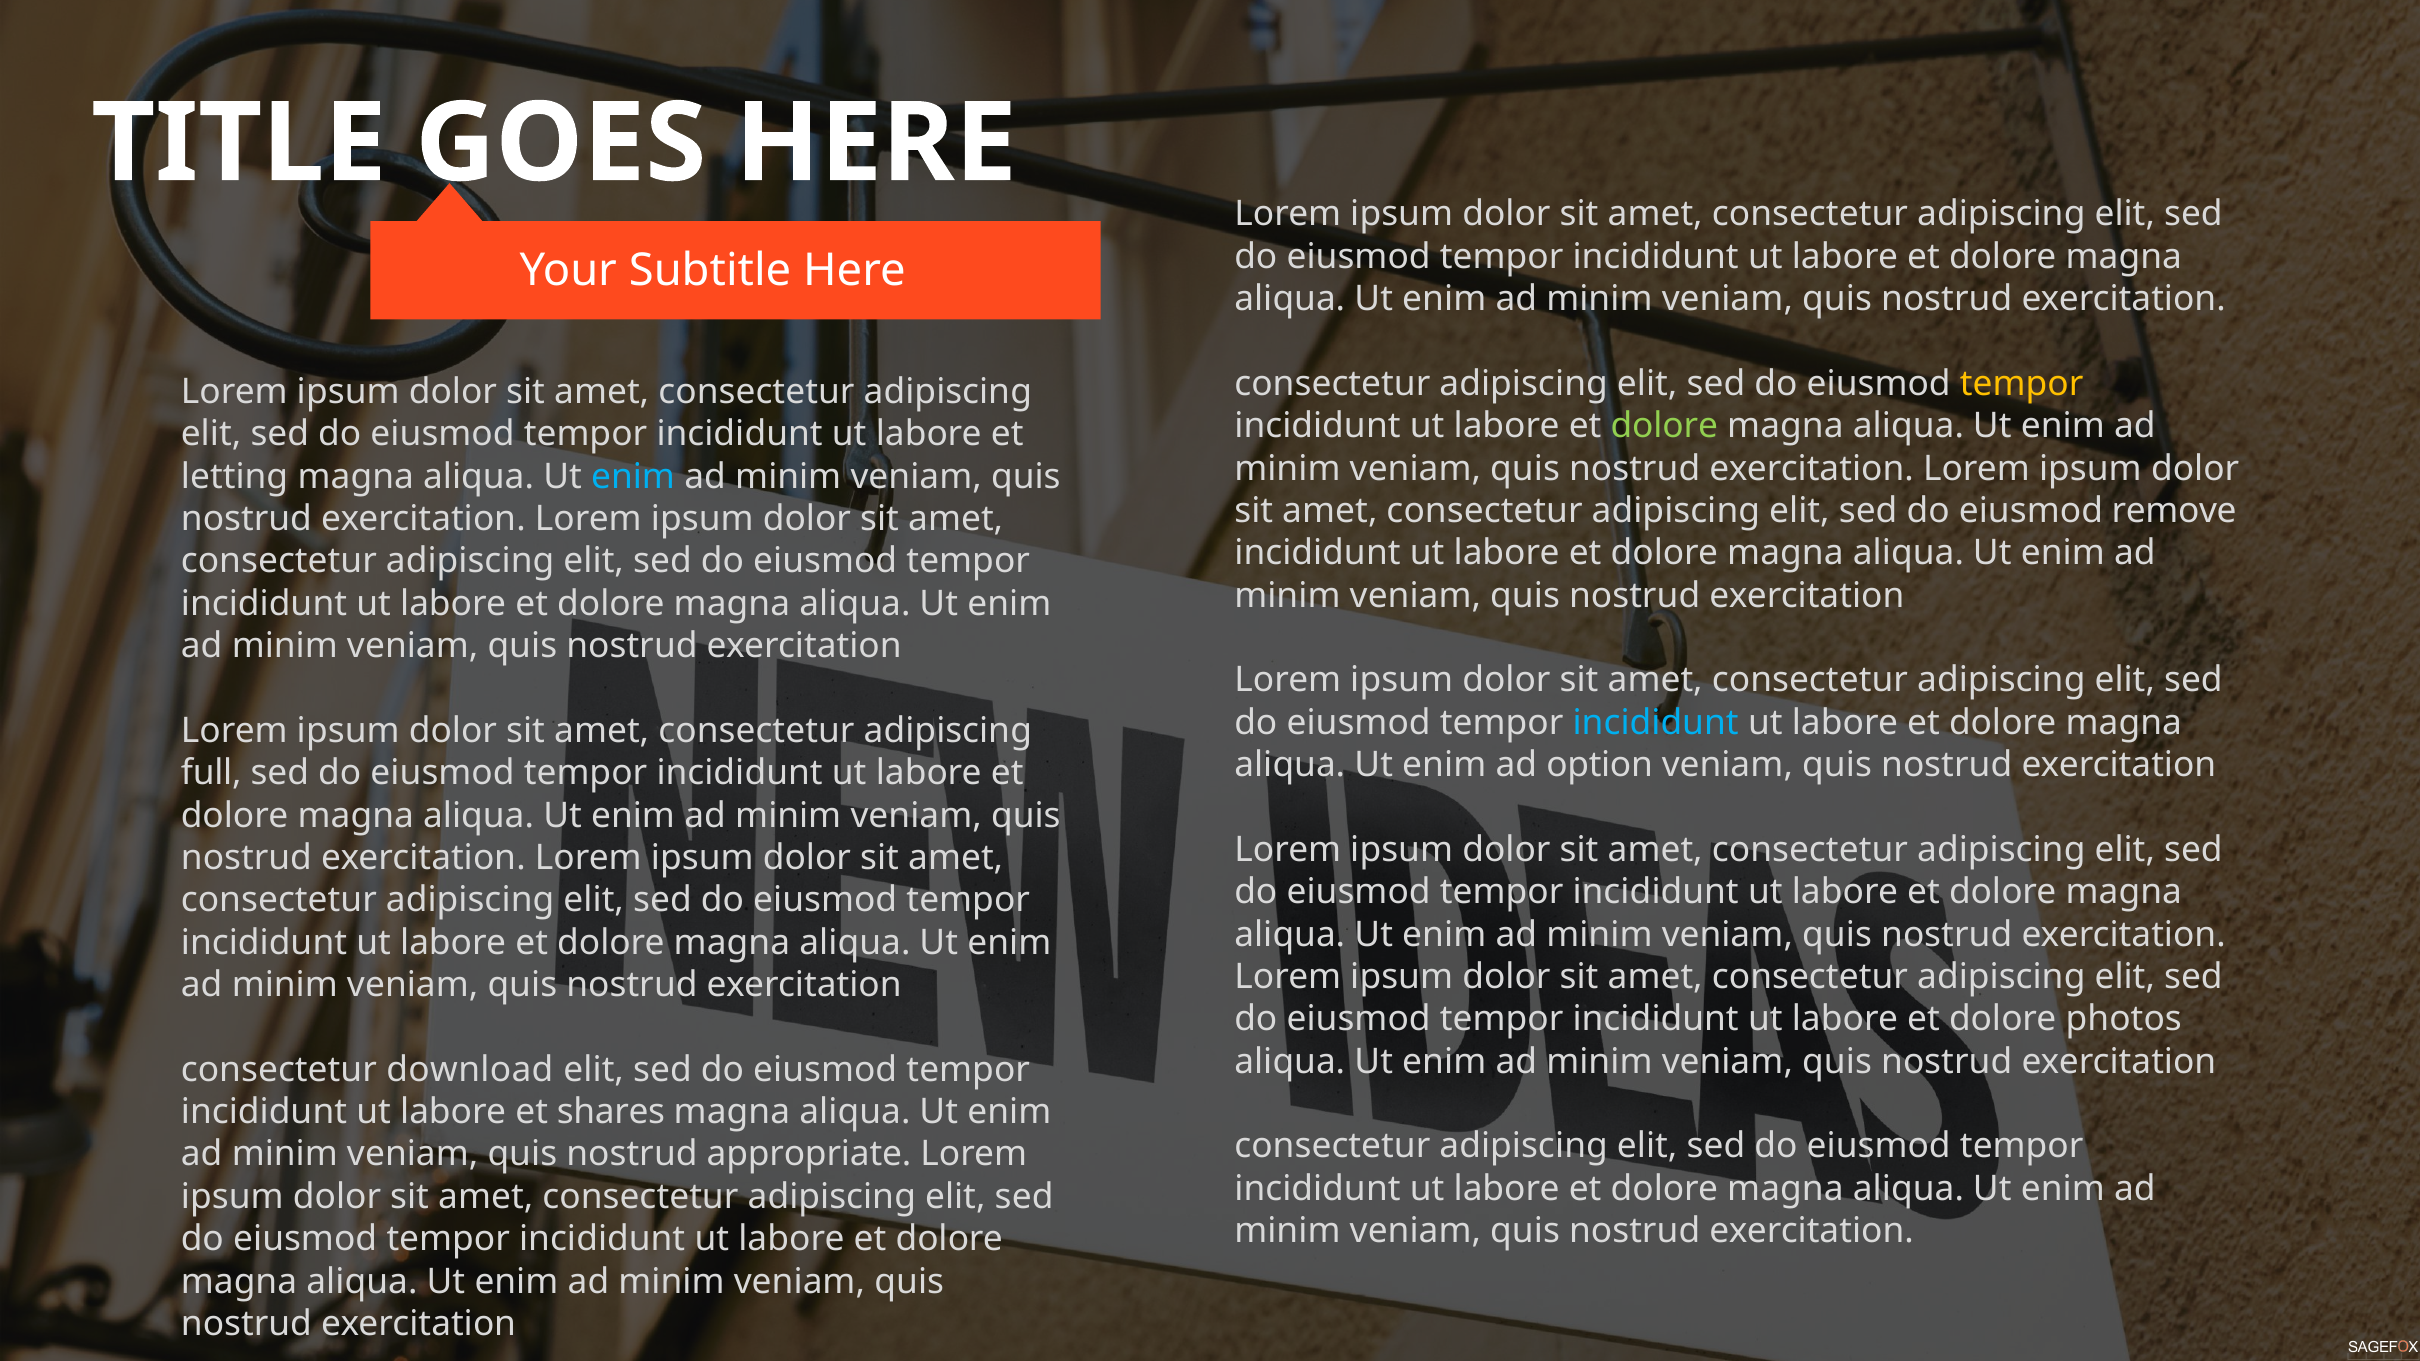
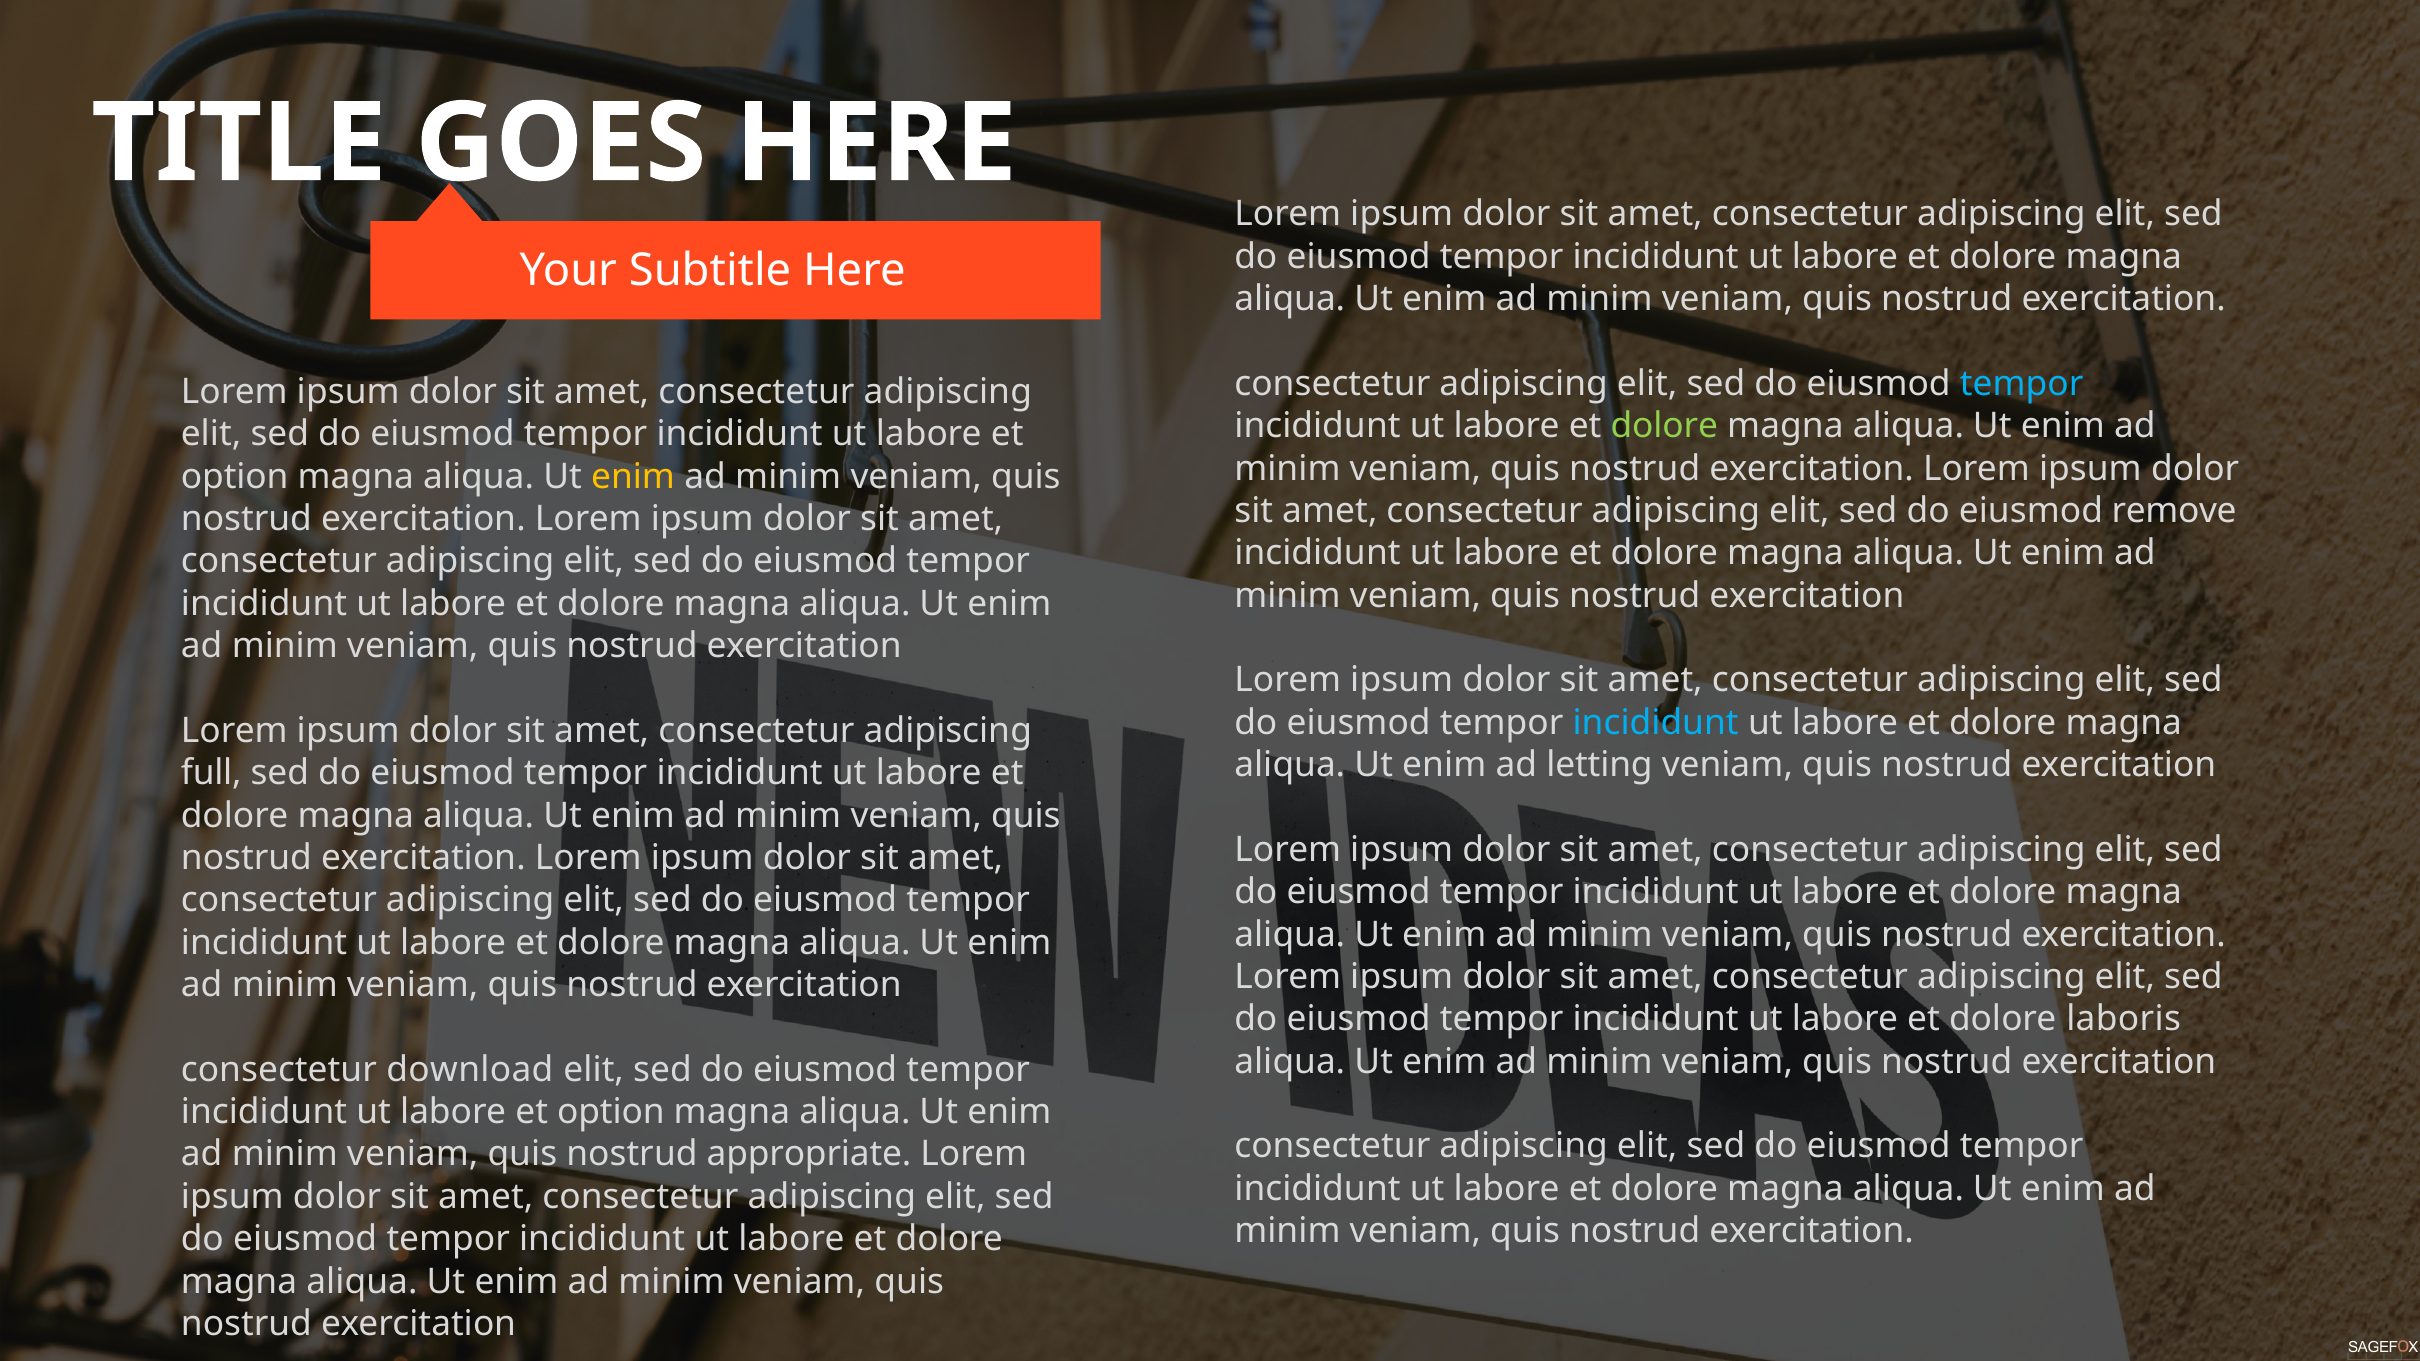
tempor colour: yellow -> light blue (2022, 384)
letting: letting -> option (235, 477)
enim colour: light blue -> yellow (633, 477)
option: option -> letting (1600, 765)
photos: photos -> laboris (2124, 1019)
shares: shares -> option (611, 1112)
